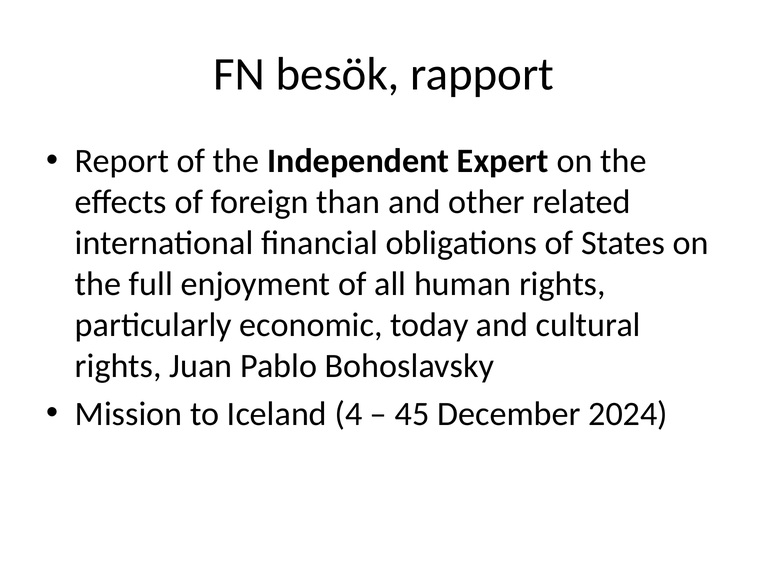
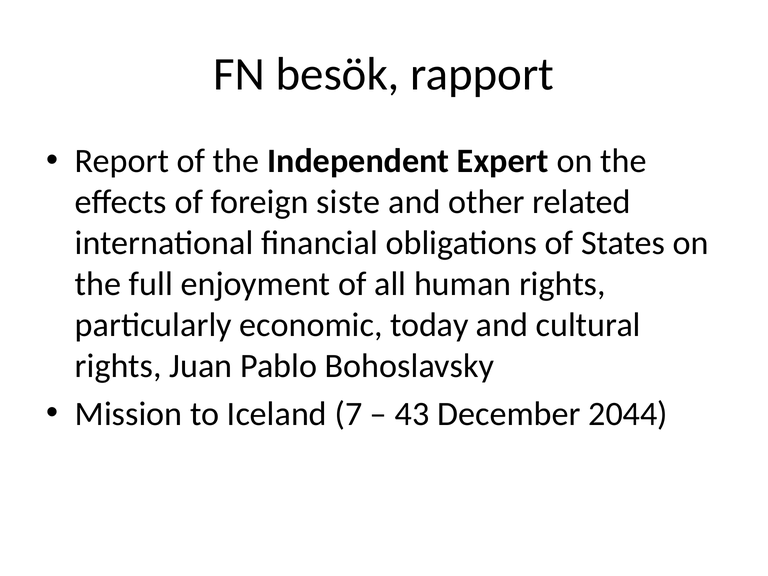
than: than -> siste (348, 202)
4: 4 -> 7 (348, 414)
45: 45 -> 43 (412, 414)
2024: 2024 -> 2044 (628, 414)
